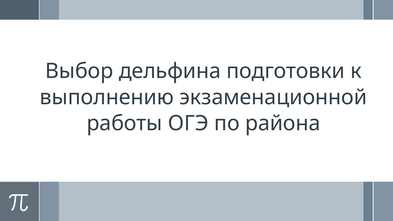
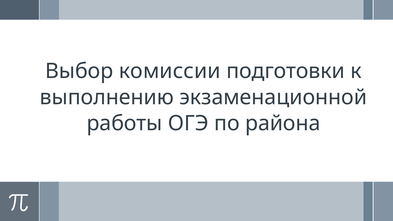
дельфина: дельфина -> комиссии (170, 71)
